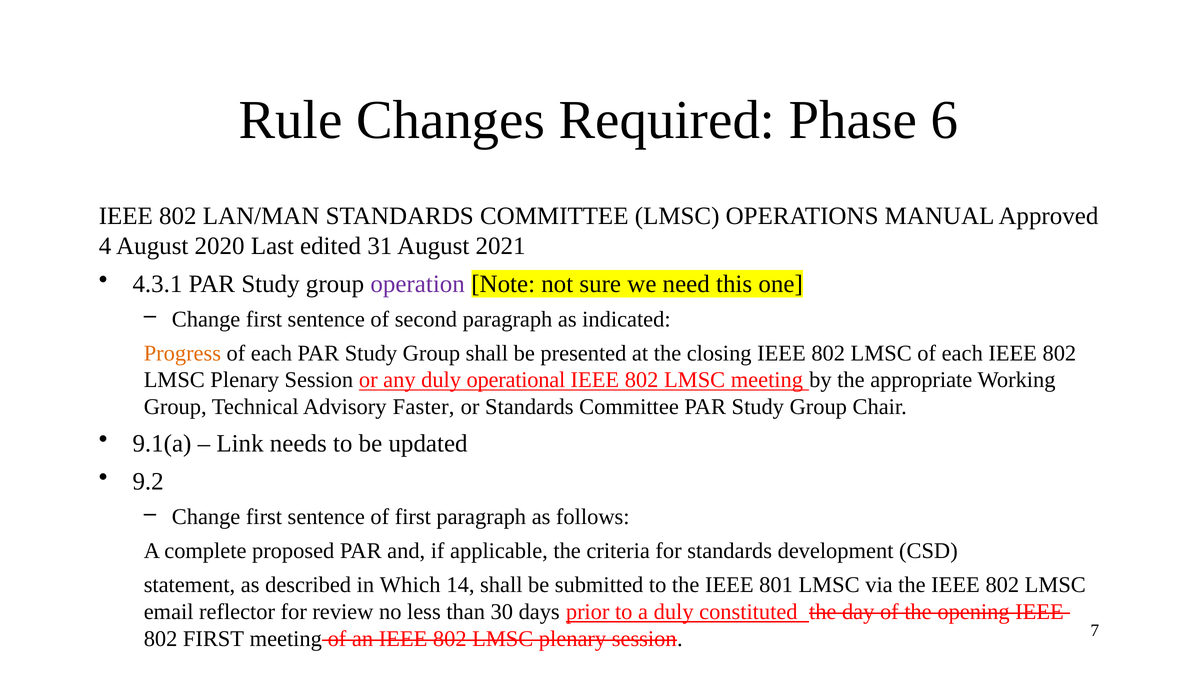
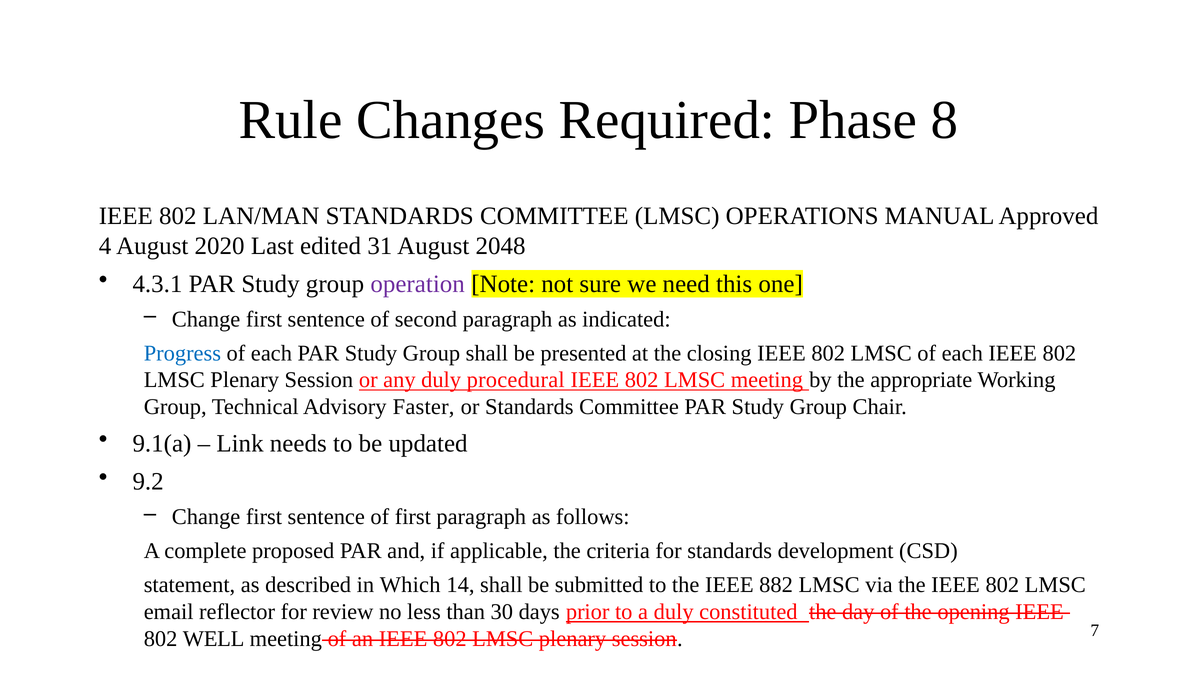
6: 6 -> 8 (944, 120)
2021: 2021 -> 2048 (501, 246)
Progress colour: orange -> blue (182, 353)
operational: operational -> procedural (516, 380)
801: 801 -> 882 (776, 585)
802 FIRST: FIRST -> WELL (214, 639)
